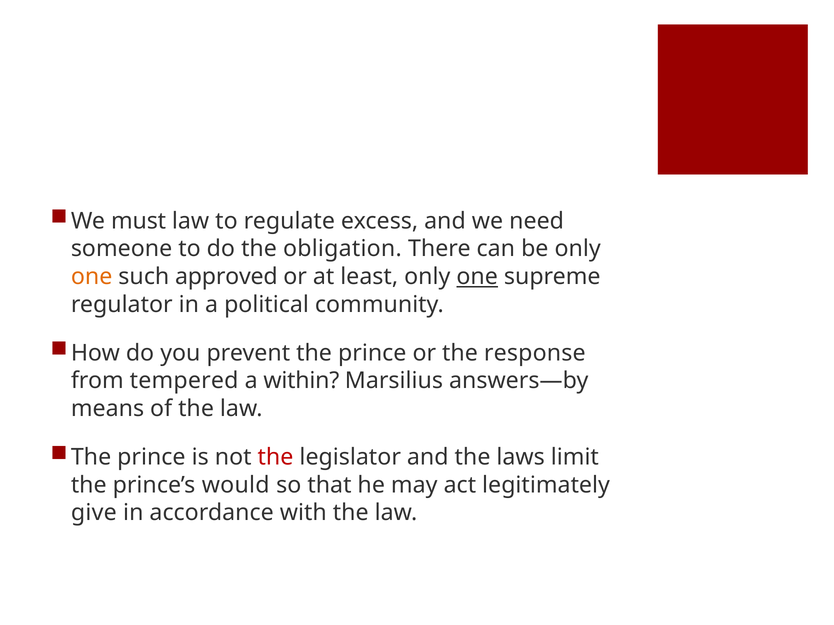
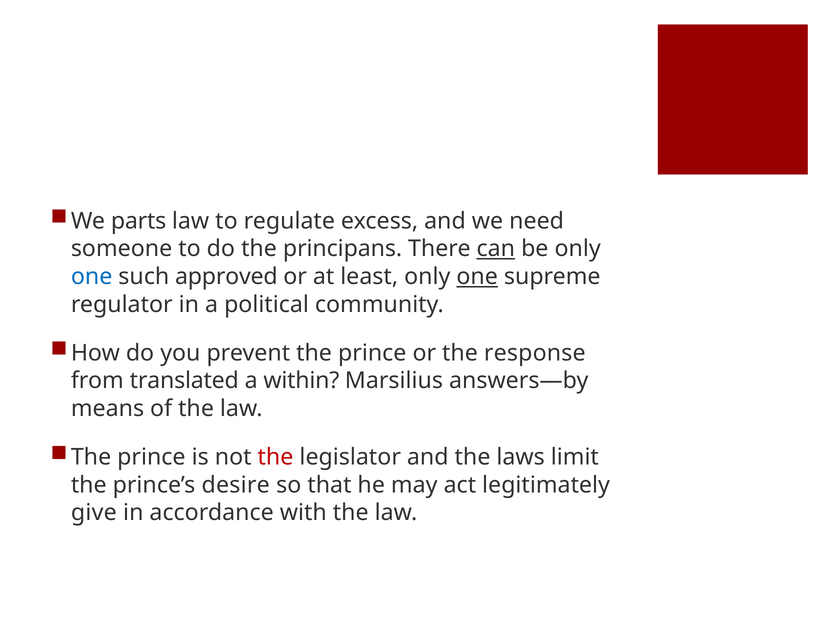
must: must -> parts (139, 221)
obligation: obligation -> principans (343, 249)
can underline: none -> present (496, 249)
one colour: orange -> blue (92, 277)
tempered: tempered -> translated (184, 381)
would: would -> desire (236, 485)
